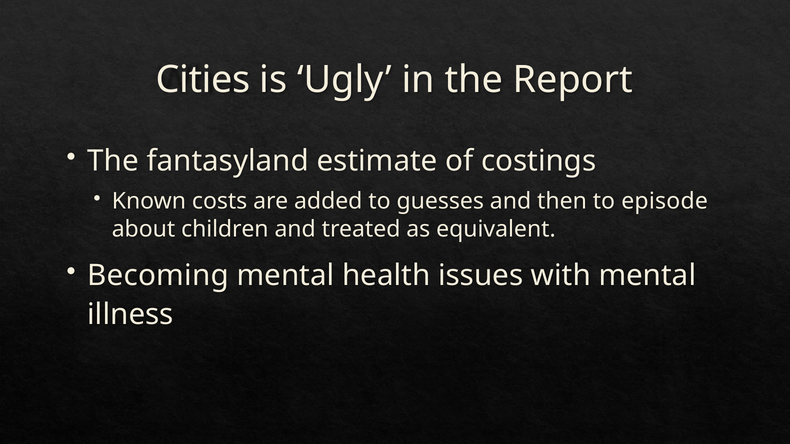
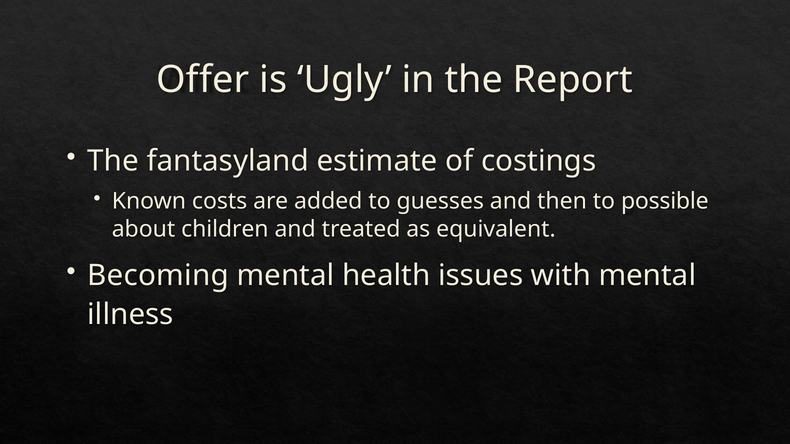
Cities: Cities -> Offer (203, 80)
episode: episode -> possible (665, 202)
